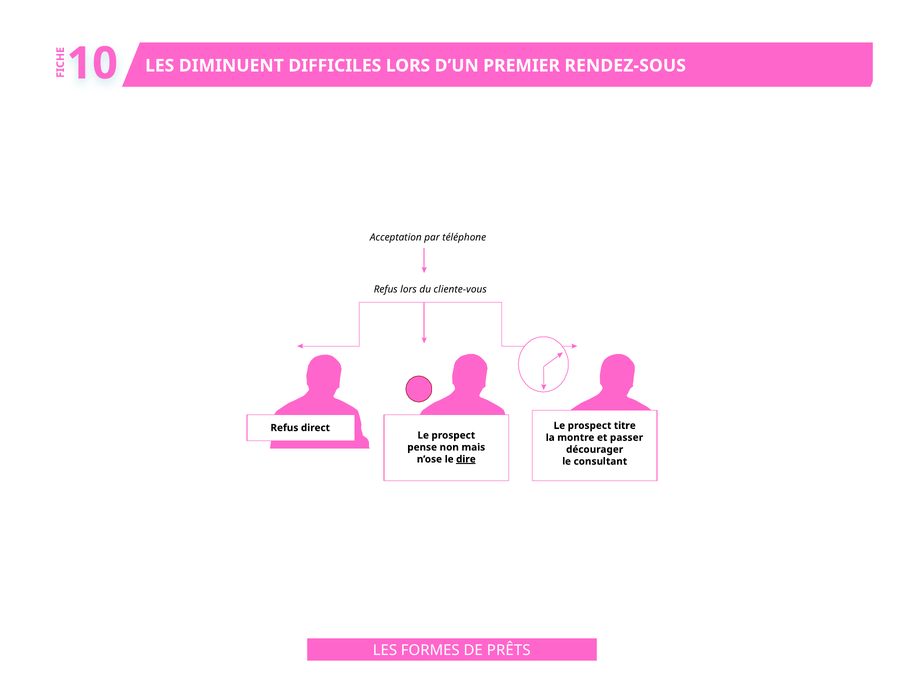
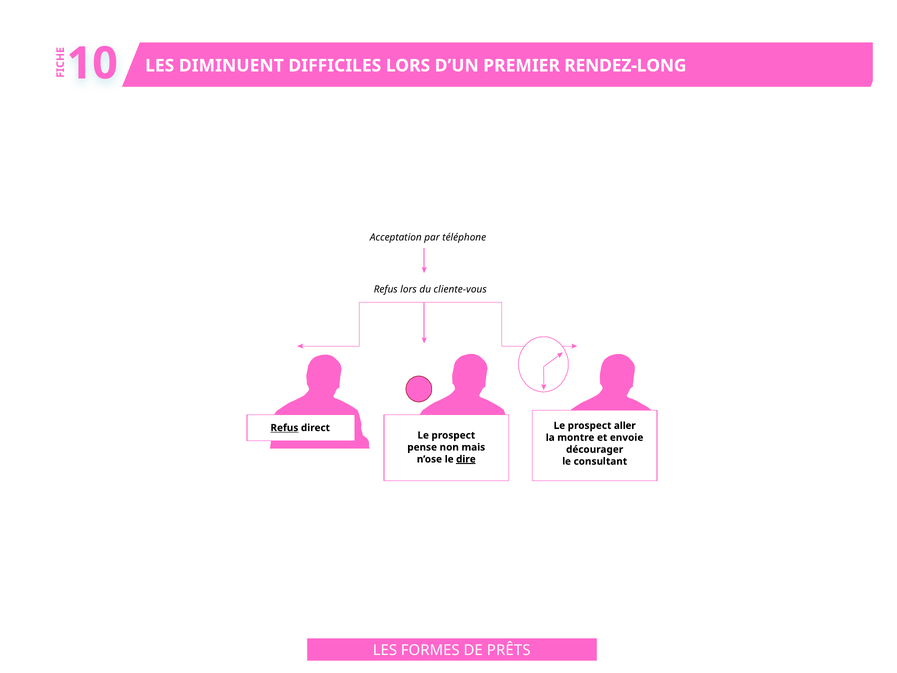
RENDEZ-SOUS: RENDEZ-SOUS -> RENDEZ-LONG (625, 66)
titre: titre -> aller (625, 425)
Refus underline: none -> present (284, 428)
passer: passer -> envoie (627, 437)
